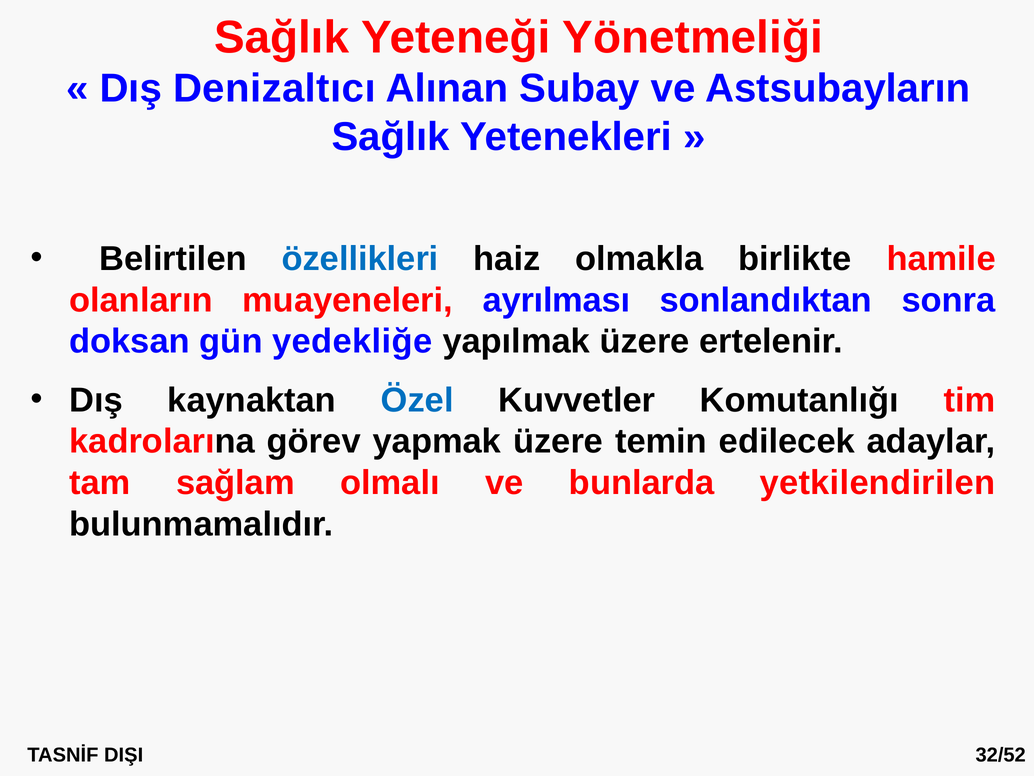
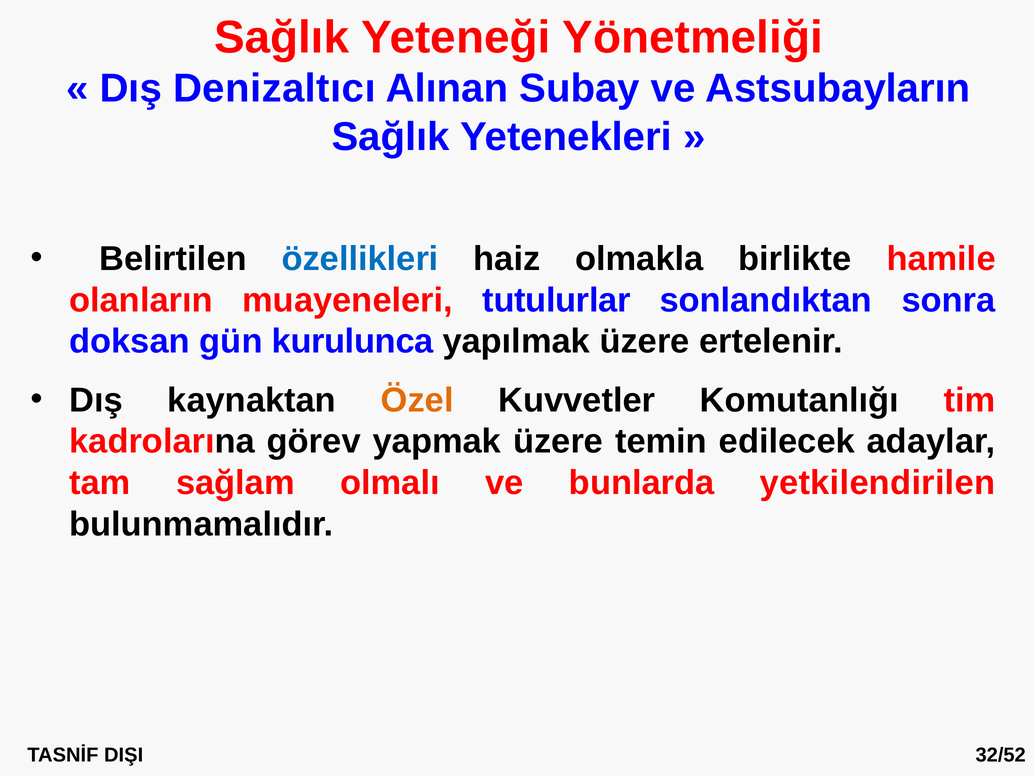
ayrılması: ayrılması -> tutulurlar (556, 300)
yedekliğe: yedekliğe -> kurulunca (353, 341)
Özel colour: blue -> orange (417, 400)
